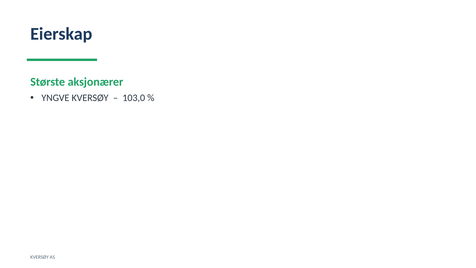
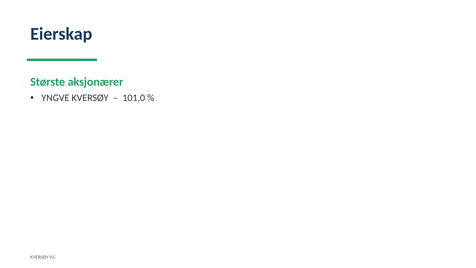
103,0: 103,0 -> 101,0 (134, 98)
